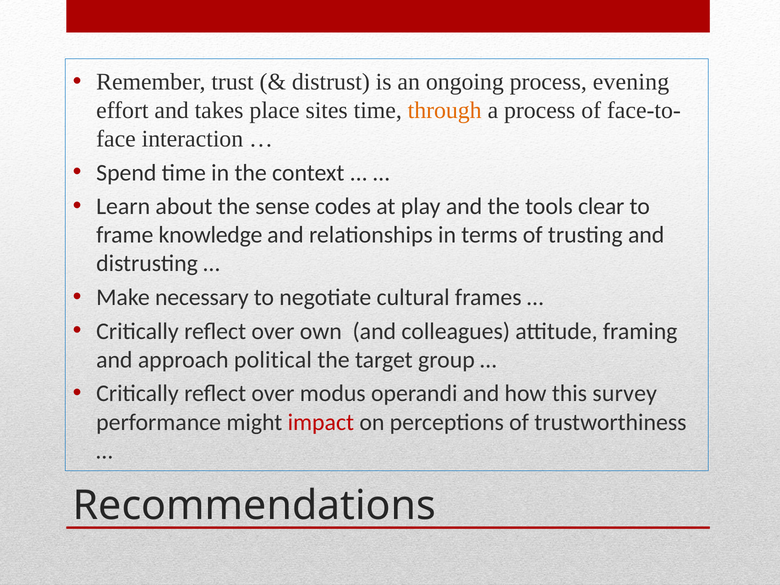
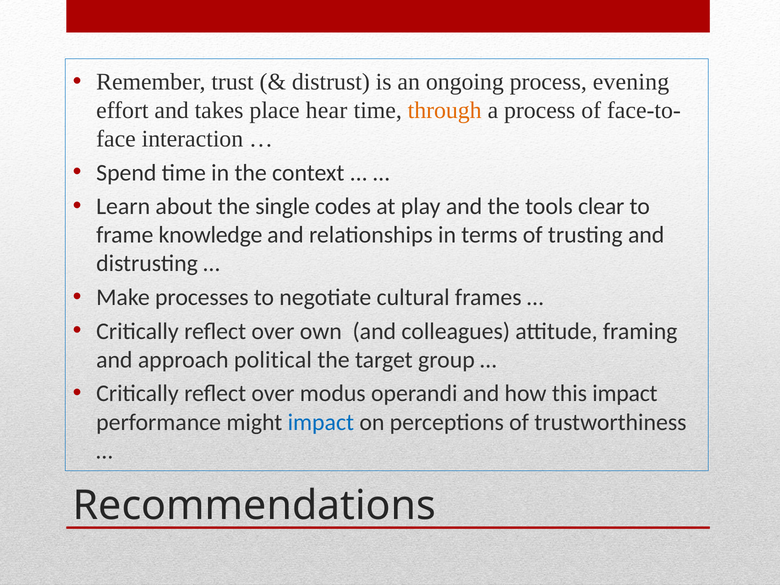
sites: sites -> hear (327, 110)
sense: sense -> single (283, 206)
necessary: necessary -> processes (202, 297)
this survey: survey -> impact (625, 394)
impact colour: red -> blue (321, 422)
